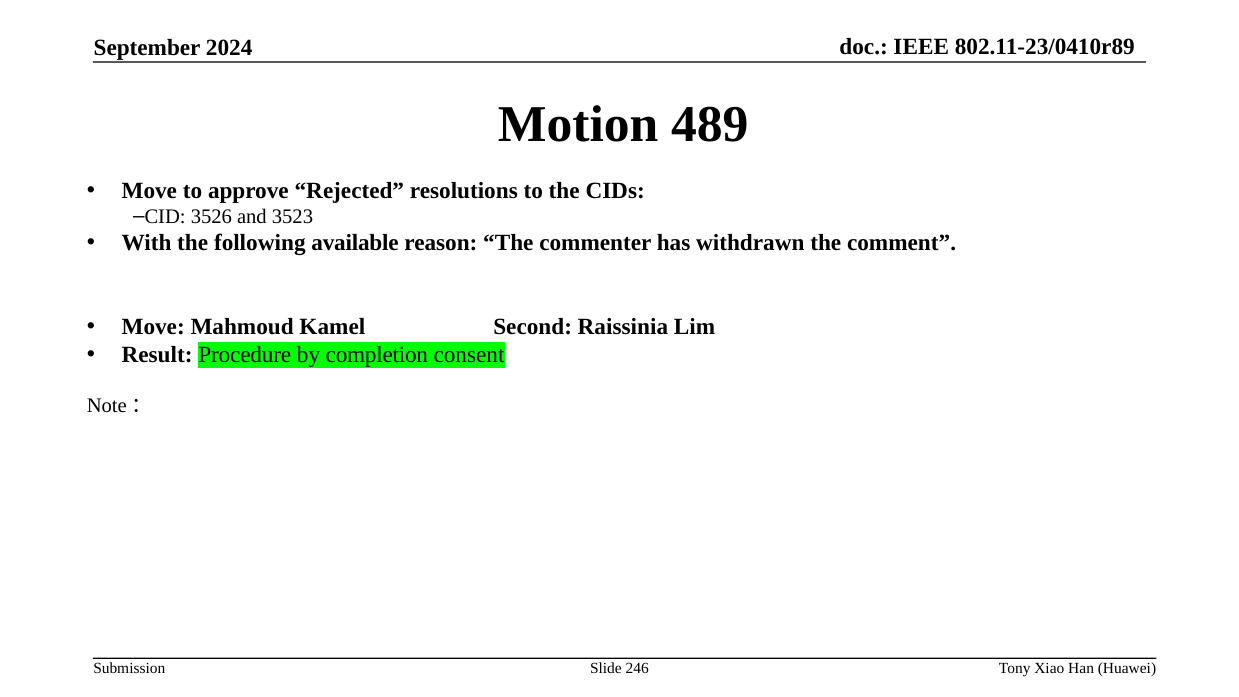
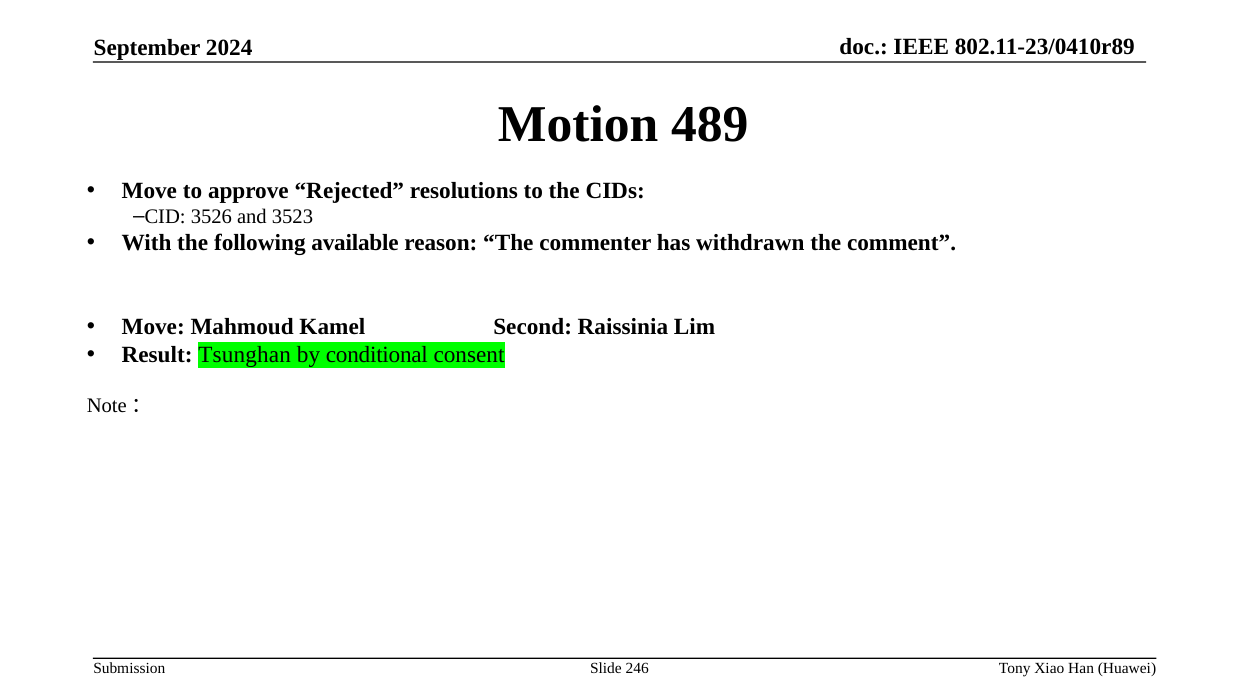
Procedure: Procedure -> Tsunghan (245, 355)
completion: completion -> conditional (377, 355)
